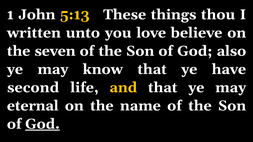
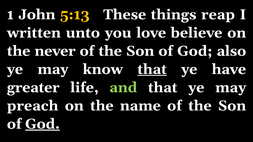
thou: thou -> reap (218, 15)
seven: seven -> never (55, 51)
that underline: none -> present (152, 69)
second: second -> greater (33, 88)
and colour: yellow -> light green (123, 88)
eternal: eternal -> preach (33, 106)
